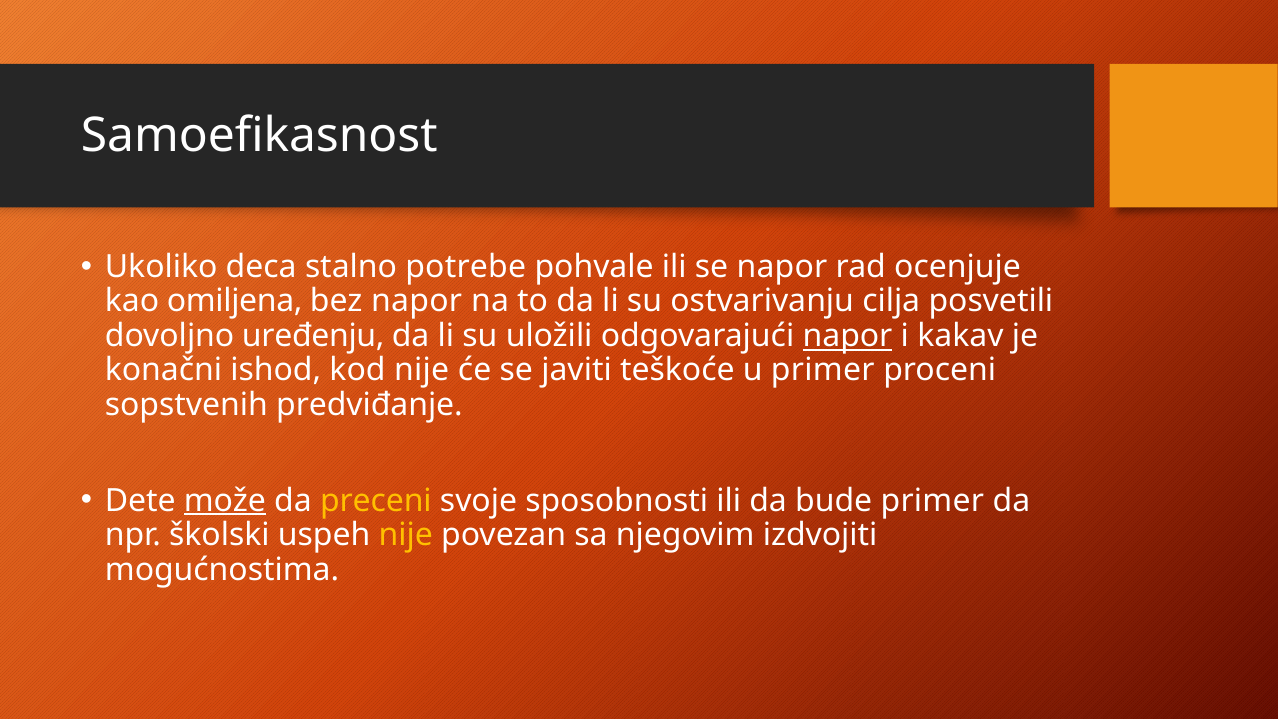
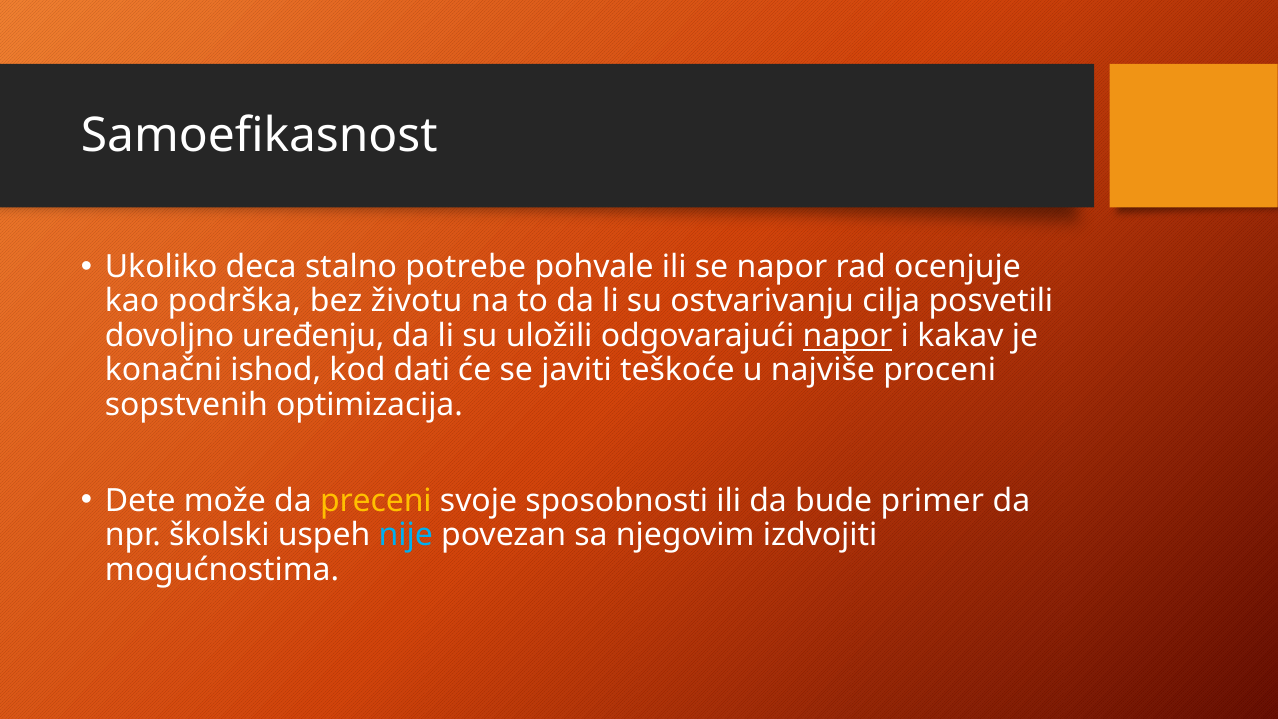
omiljena: omiljena -> podrška (234, 301)
bez napor: napor -> životu (417, 301)
kod nije: nije -> dati (422, 370)
u primer: primer -> najviše (823, 370)
predviđanje: predviđanje -> optimizacija (370, 405)
može underline: present -> none (225, 500)
nije colour: yellow -> light blue (406, 535)
